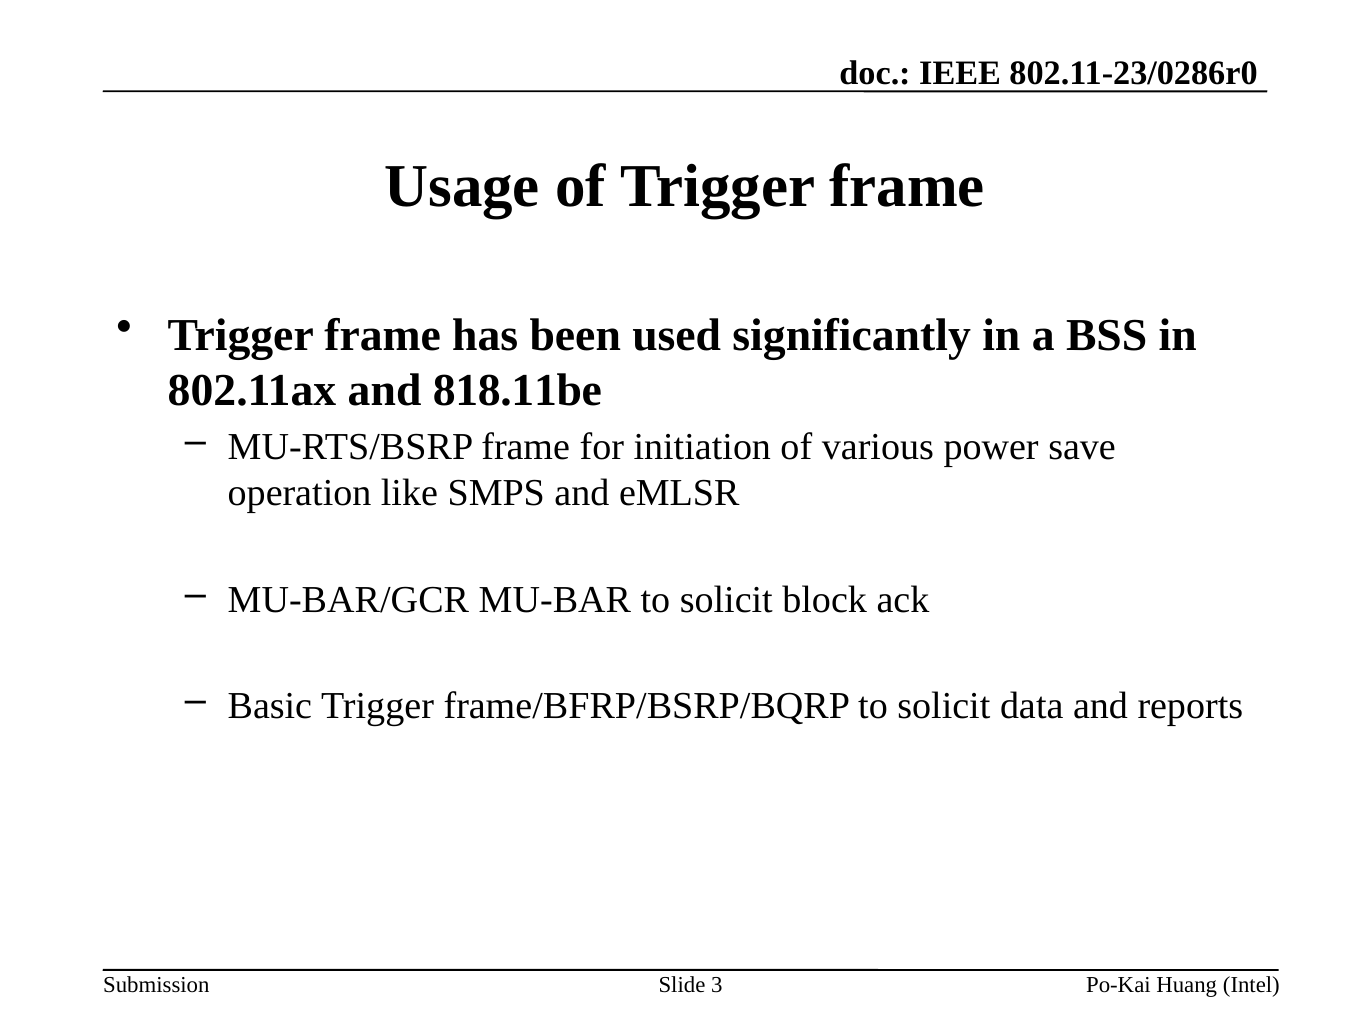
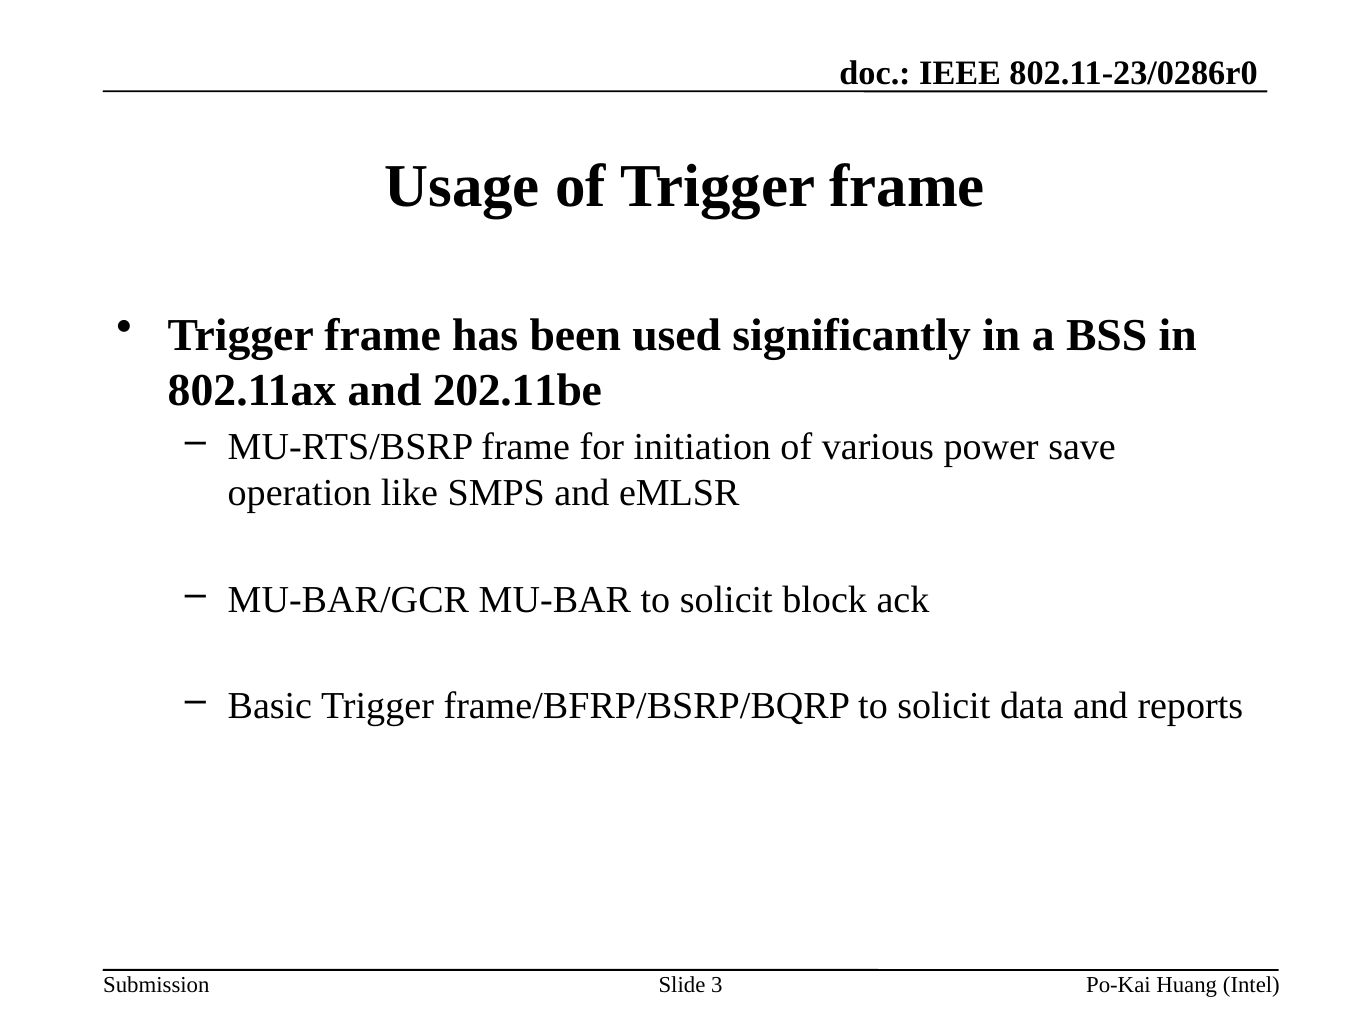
818.11be: 818.11be -> 202.11be (517, 390)
